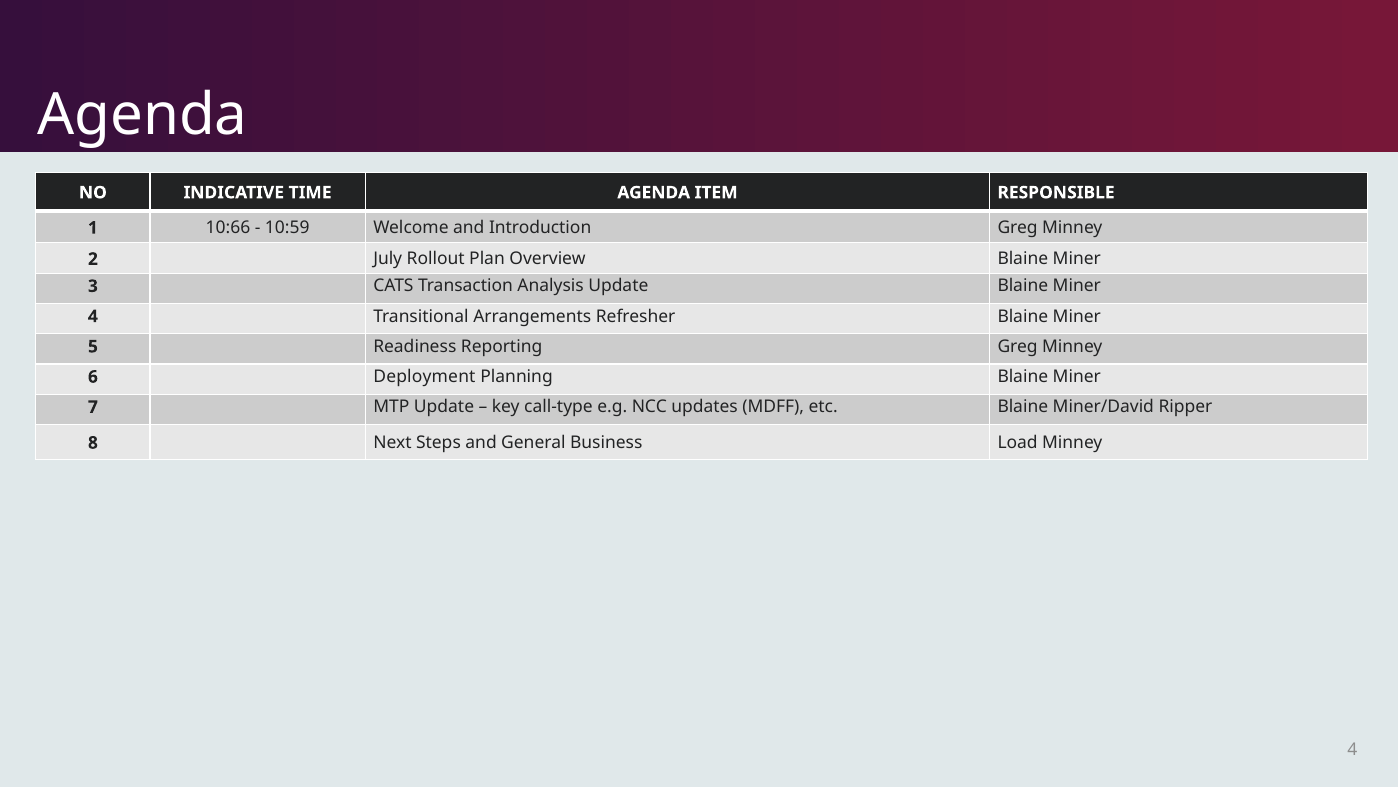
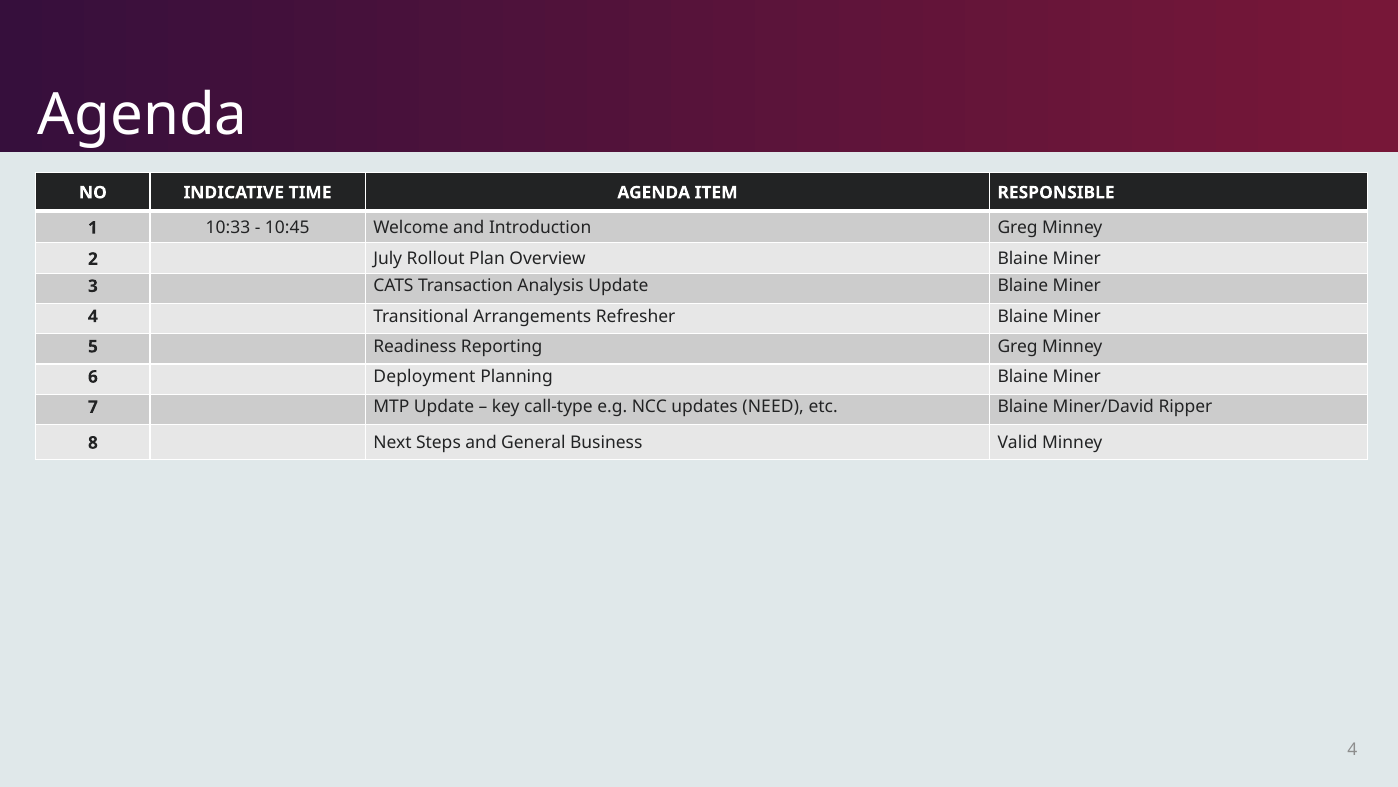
10:66: 10:66 -> 10:33 (228, 228)
10:59: 10:59 -> 10:45 (287, 228)
MDFF: MDFF -> NEED (773, 407)
Load: Load -> Valid (1018, 443)
